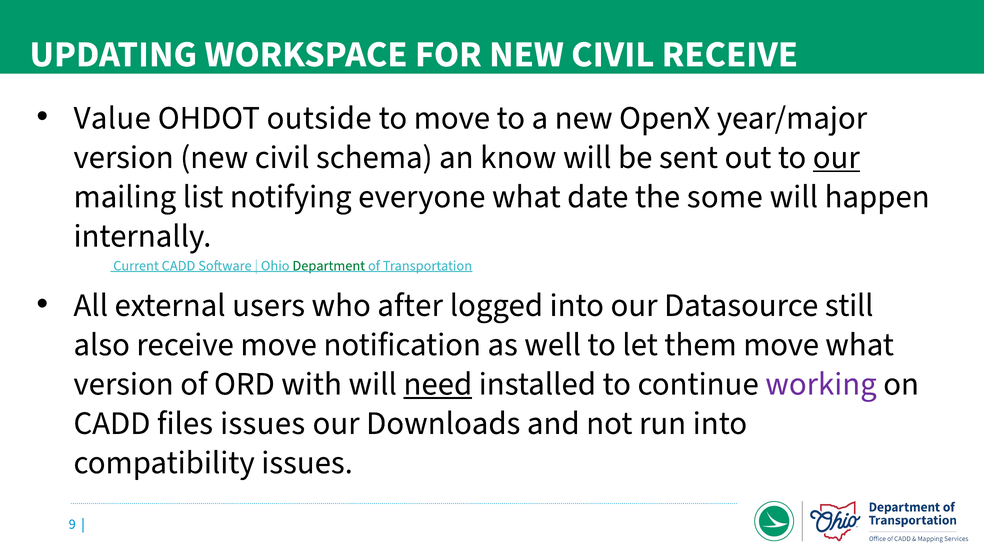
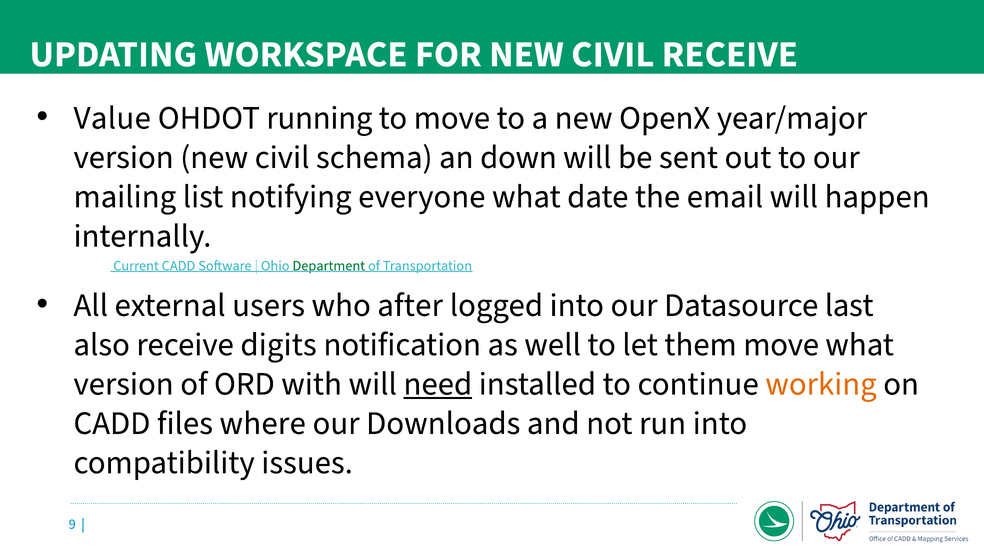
outside: outside -> running (319, 118)
know: know -> down (518, 157)
our underline: present -> none (836, 157)
some: some -> email (725, 197)
still: still -> last (849, 305)
receive move: move -> digits (279, 345)
working colour: purple -> orange (821, 384)
files issues: issues -> where (263, 423)
